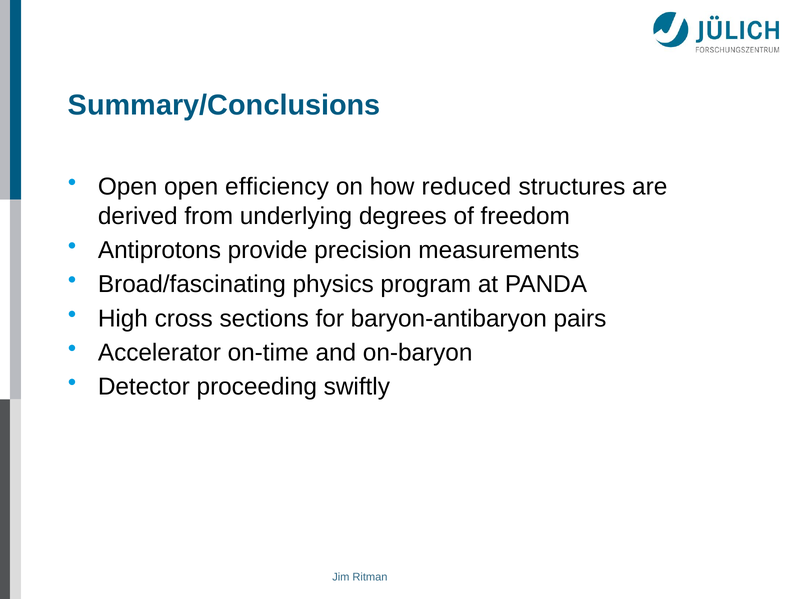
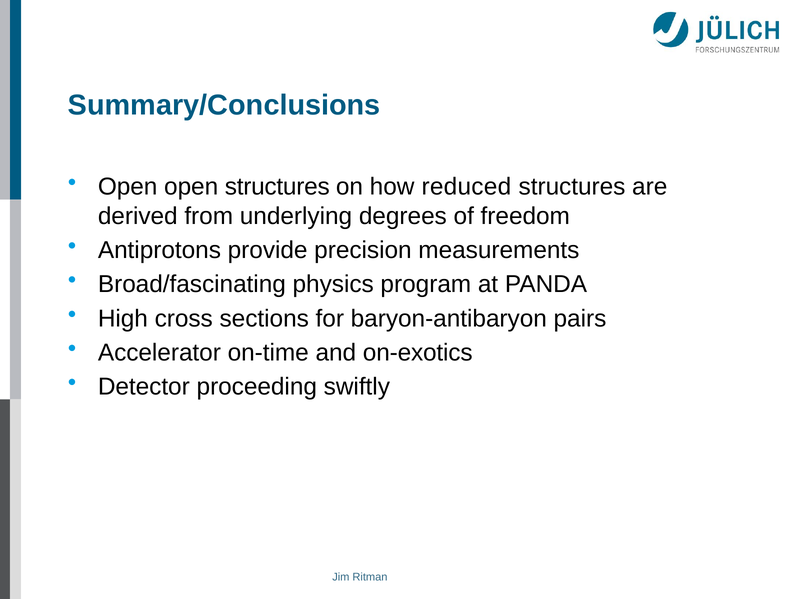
open efficiency: efficiency -> structures (277, 187)
on-baryon: on-baryon -> on-exotics (418, 353)
